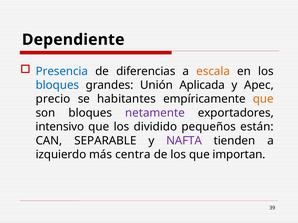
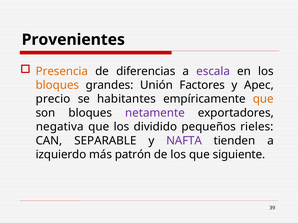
Dependiente: Dependiente -> Provenientes (73, 40)
Presencia colour: blue -> orange (62, 71)
escala colour: orange -> purple (213, 71)
bloques colour: blue -> orange (57, 85)
Aplicada: Aplicada -> Factores (202, 85)
intensivo: intensivo -> negativa (60, 127)
están: están -> rieles (257, 127)
centra: centra -> patrón (133, 155)
importan: importan -> siguiente (239, 155)
